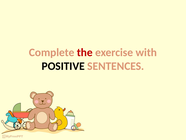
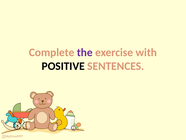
the colour: red -> purple (85, 52)
